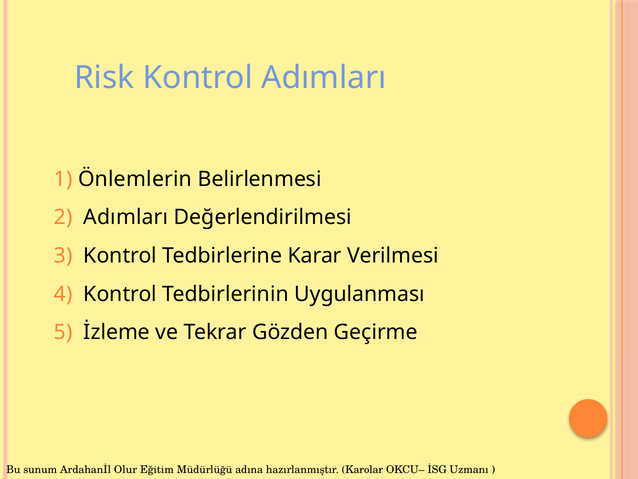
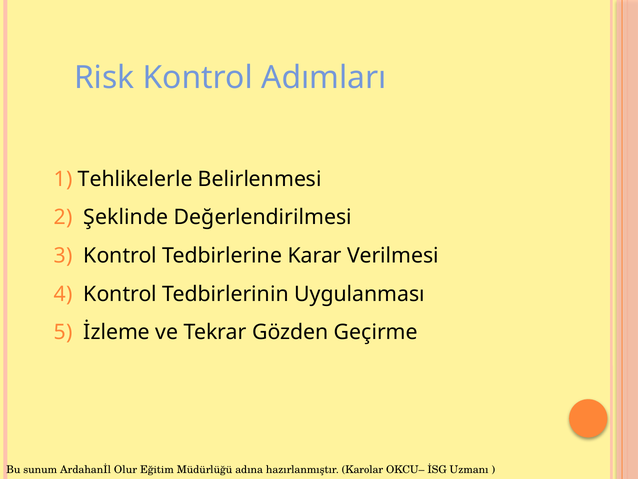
Önlemlerin: Önlemlerin -> Tehlikelerle (135, 179)
Adımları: Adımları -> Şeklinde (126, 217)
